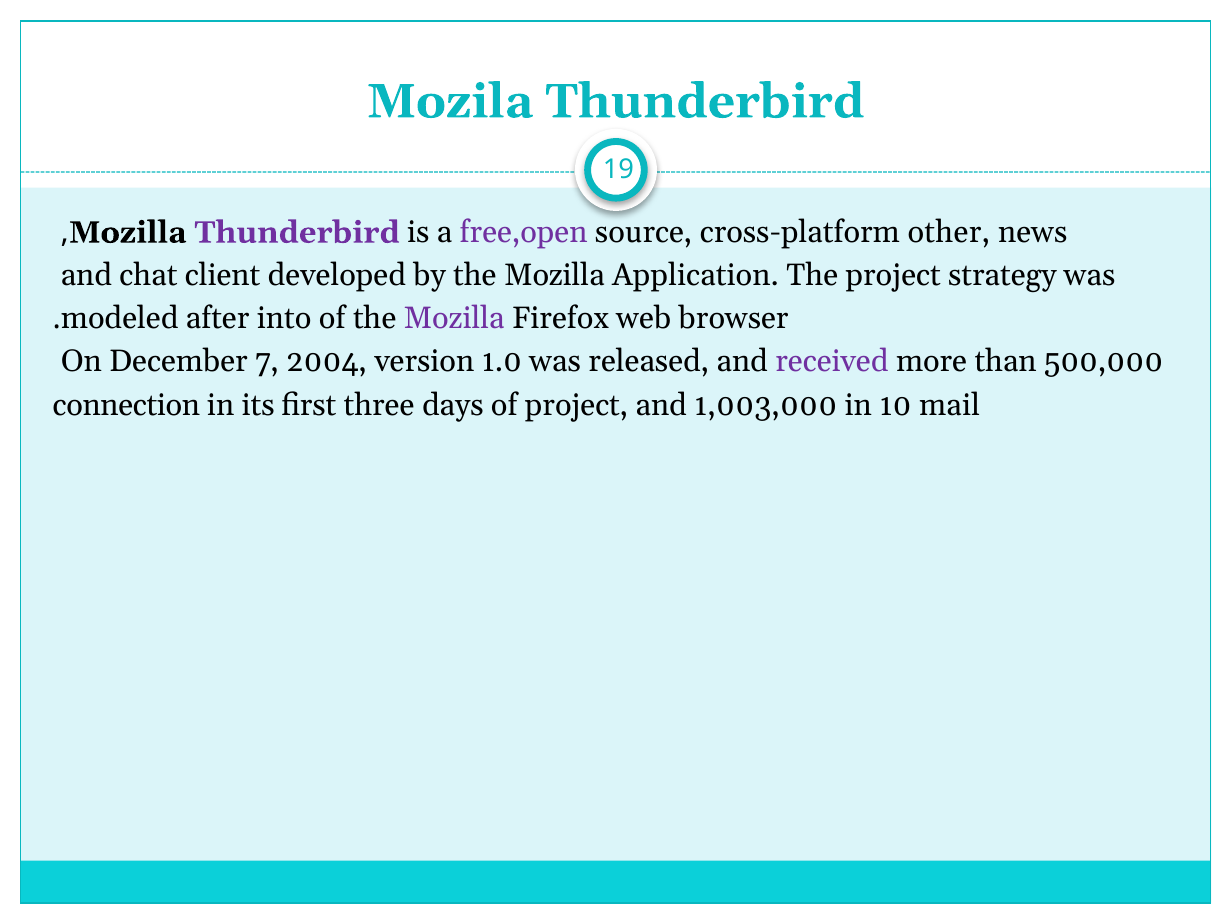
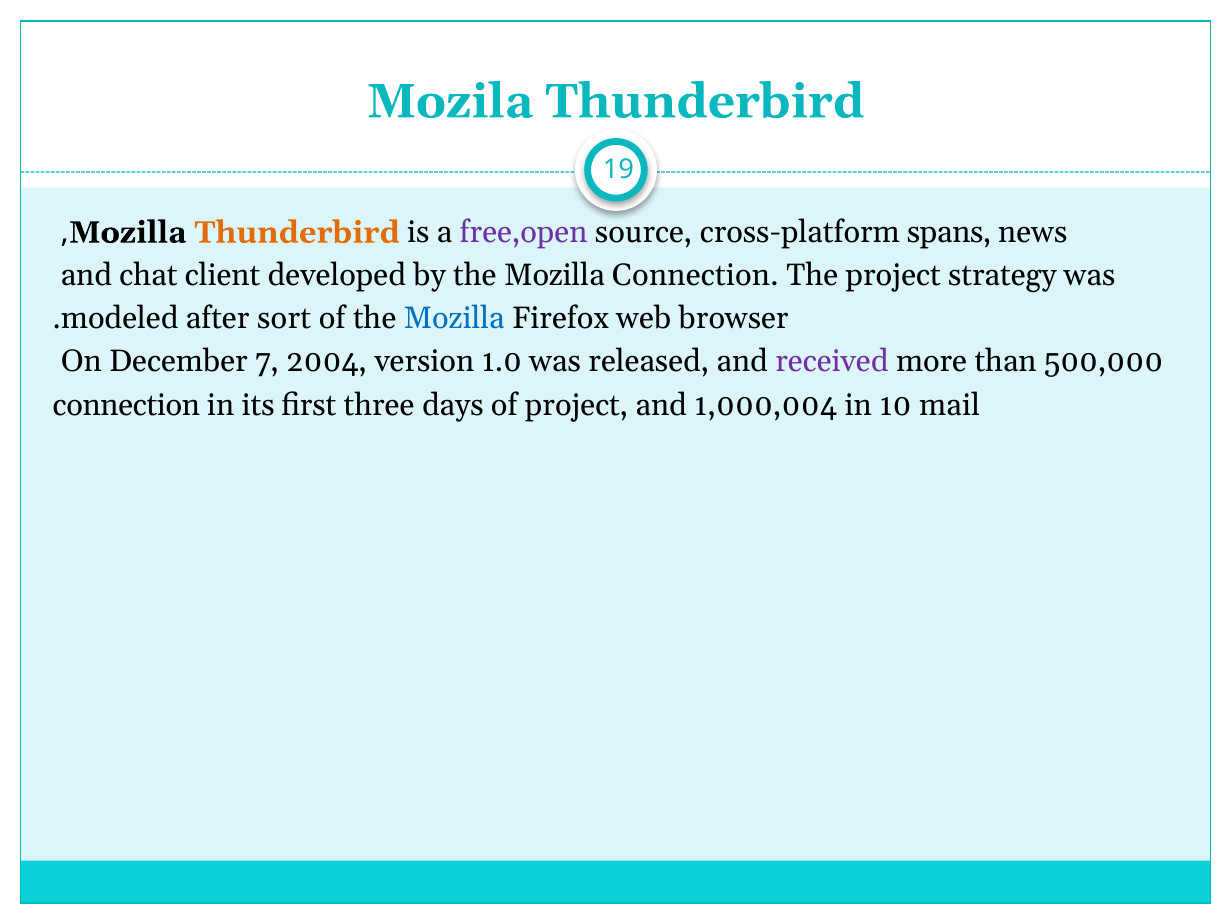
Thunderbird colour: purple -> orange (297, 232)
other: other -> spans (949, 232)
Mozilla Application: Application -> Connection (695, 276)
into: into -> sort (284, 319)
Mozilla colour: purple -> blue (454, 319)
1,003,000: 1,003,000 -> 1,000,004 (766, 405)
